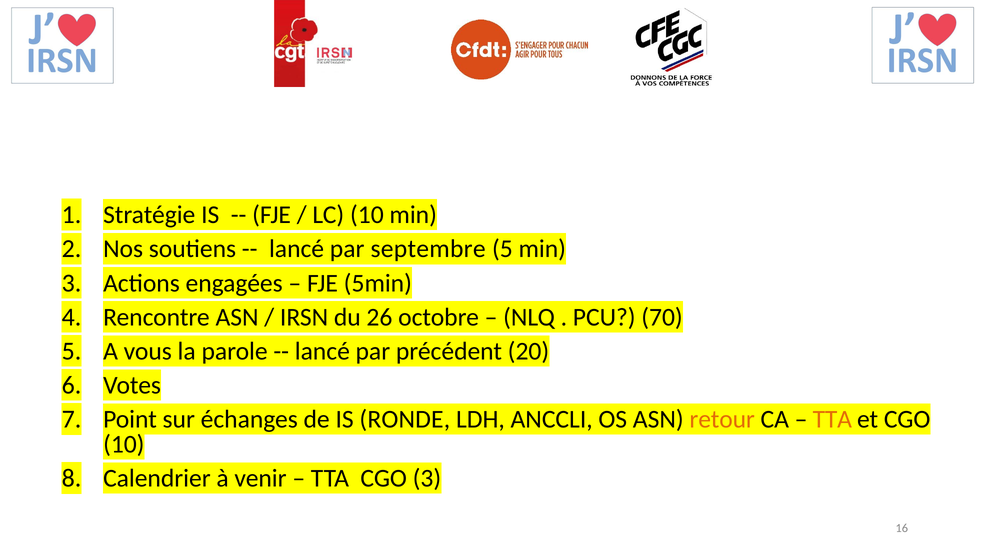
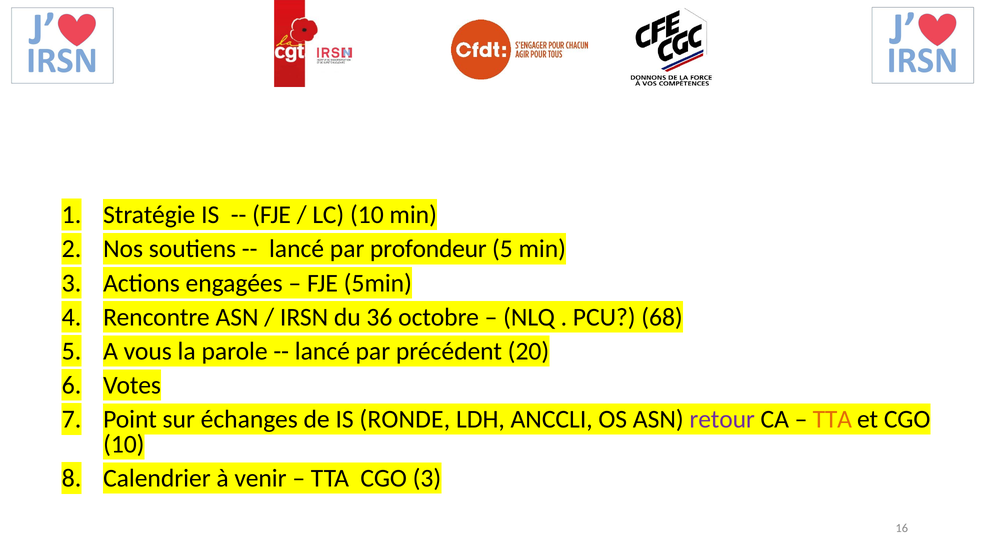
septembre: septembre -> profondeur (428, 249)
26: 26 -> 36 (379, 317)
70: 70 -> 68 (662, 317)
retour colour: orange -> purple (722, 419)
